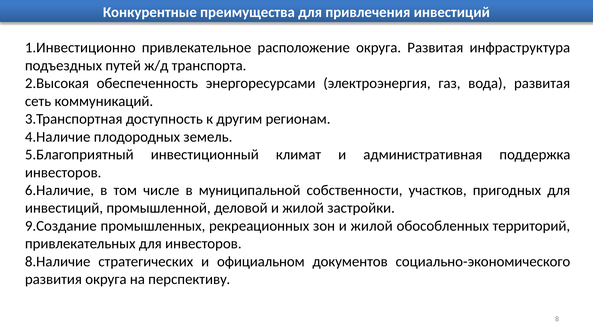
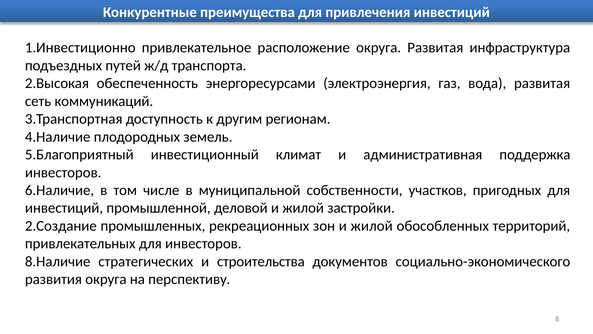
9.Создание: 9.Создание -> 2.Создание (61, 226)
официальном: официальном -> строительства (261, 261)
